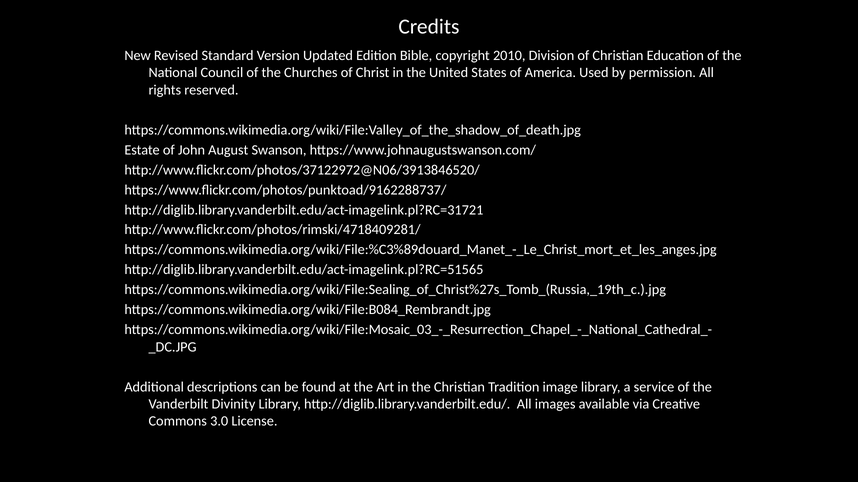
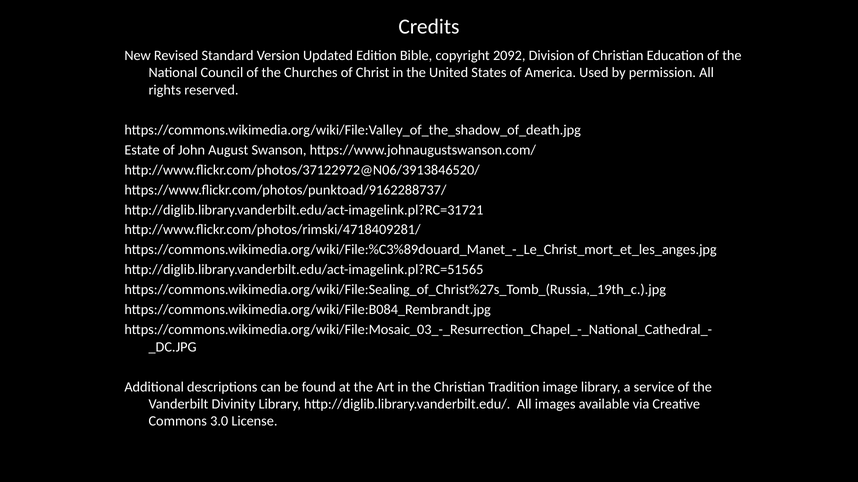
2010: 2010 -> 2092 (509, 56)
